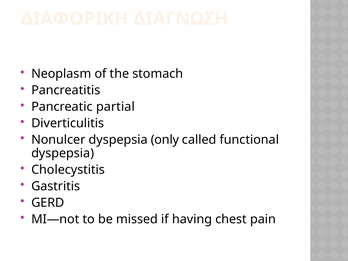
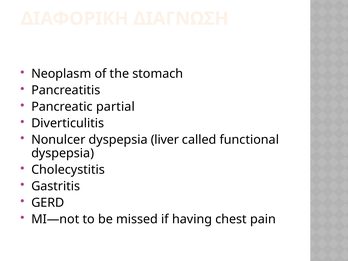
only: only -> liver (165, 140)
